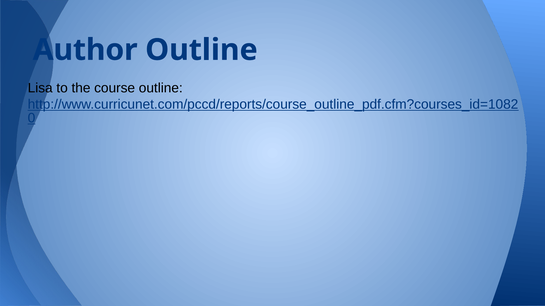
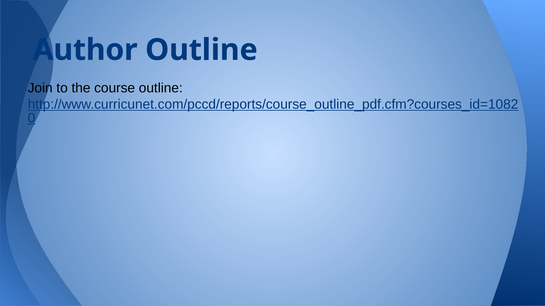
Lisa: Lisa -> Join (40, 88)
